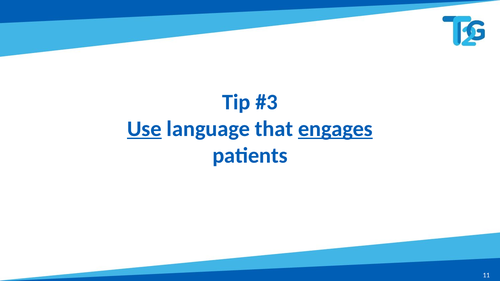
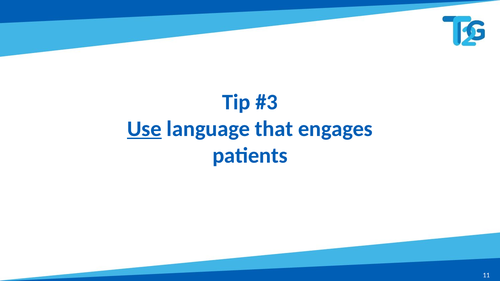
engages underline: present -> none (335, 129)
